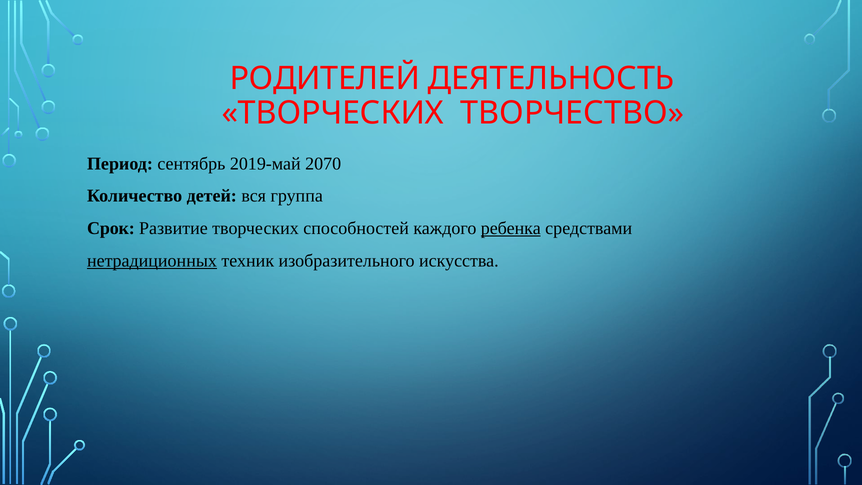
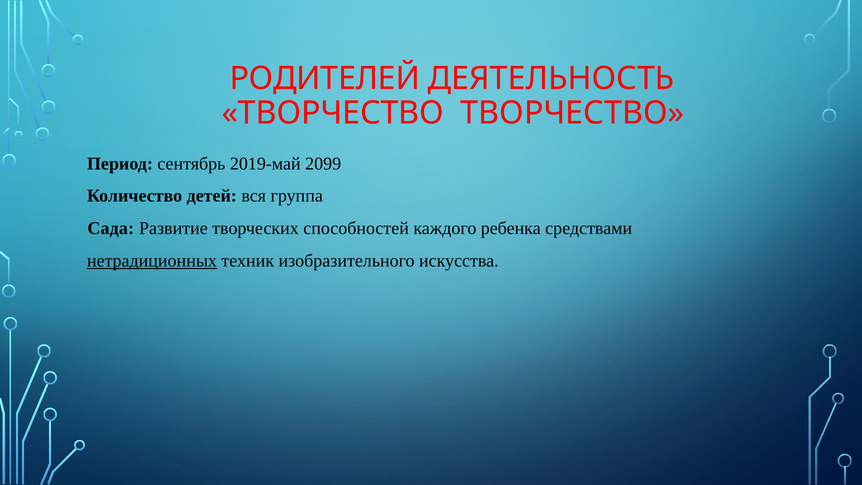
ТВОРЧЕСКИХ: ТВОРЧЕСКИХ -> ТВОРЧЕСТВО (333, 113)
2070: 2070 -> 2099 (323, 164)
Срок: Срок -> Сада (111, 228)
ребенка underline: present -> none (511, 228)
